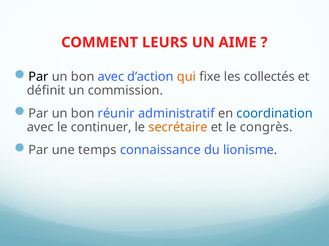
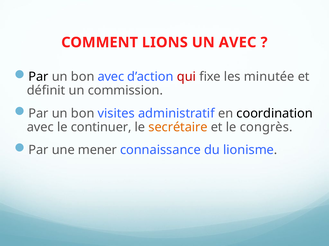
LEURS: LEURS -> LIONS (165, 43)
UN AIME: AIME -> AVEC (238, 43)
qui colour: orange -> red (186, 77)
collectés: collectés -> minutée (269, 77)
réunir: réunir -> visites (116, 114)
coordination colour: blue -> black (275, 114)
temps: temps -> mener (97, 150)
